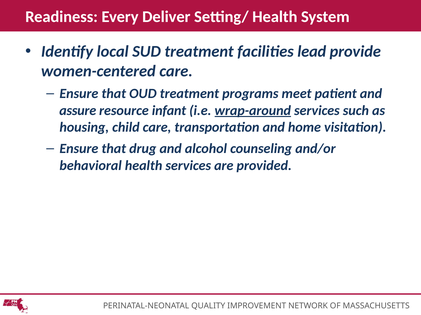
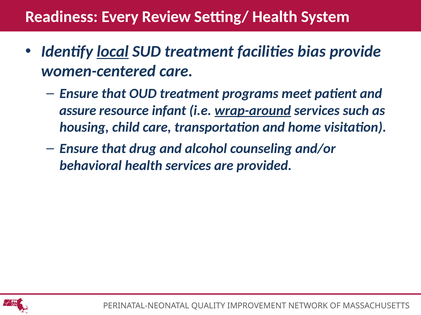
Deliver: Deliver -> Review (166, 17)
local underline: none -> present (113, 52)
lead: lead -> bias (312, 52)
